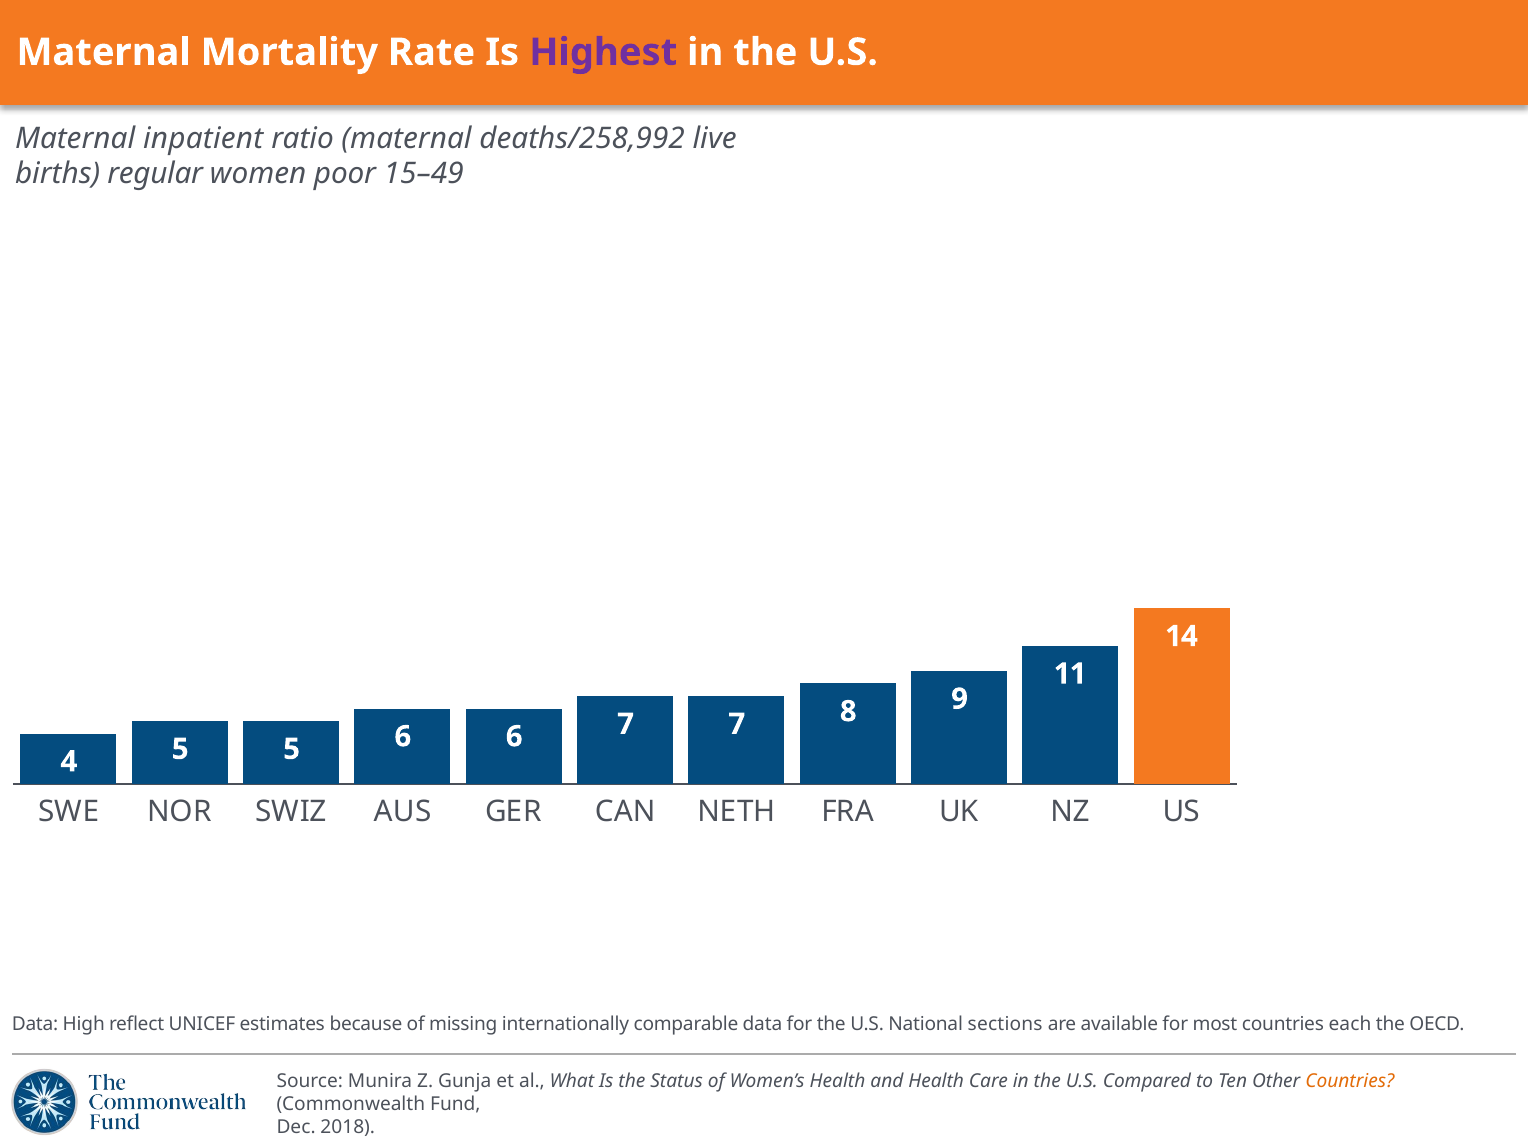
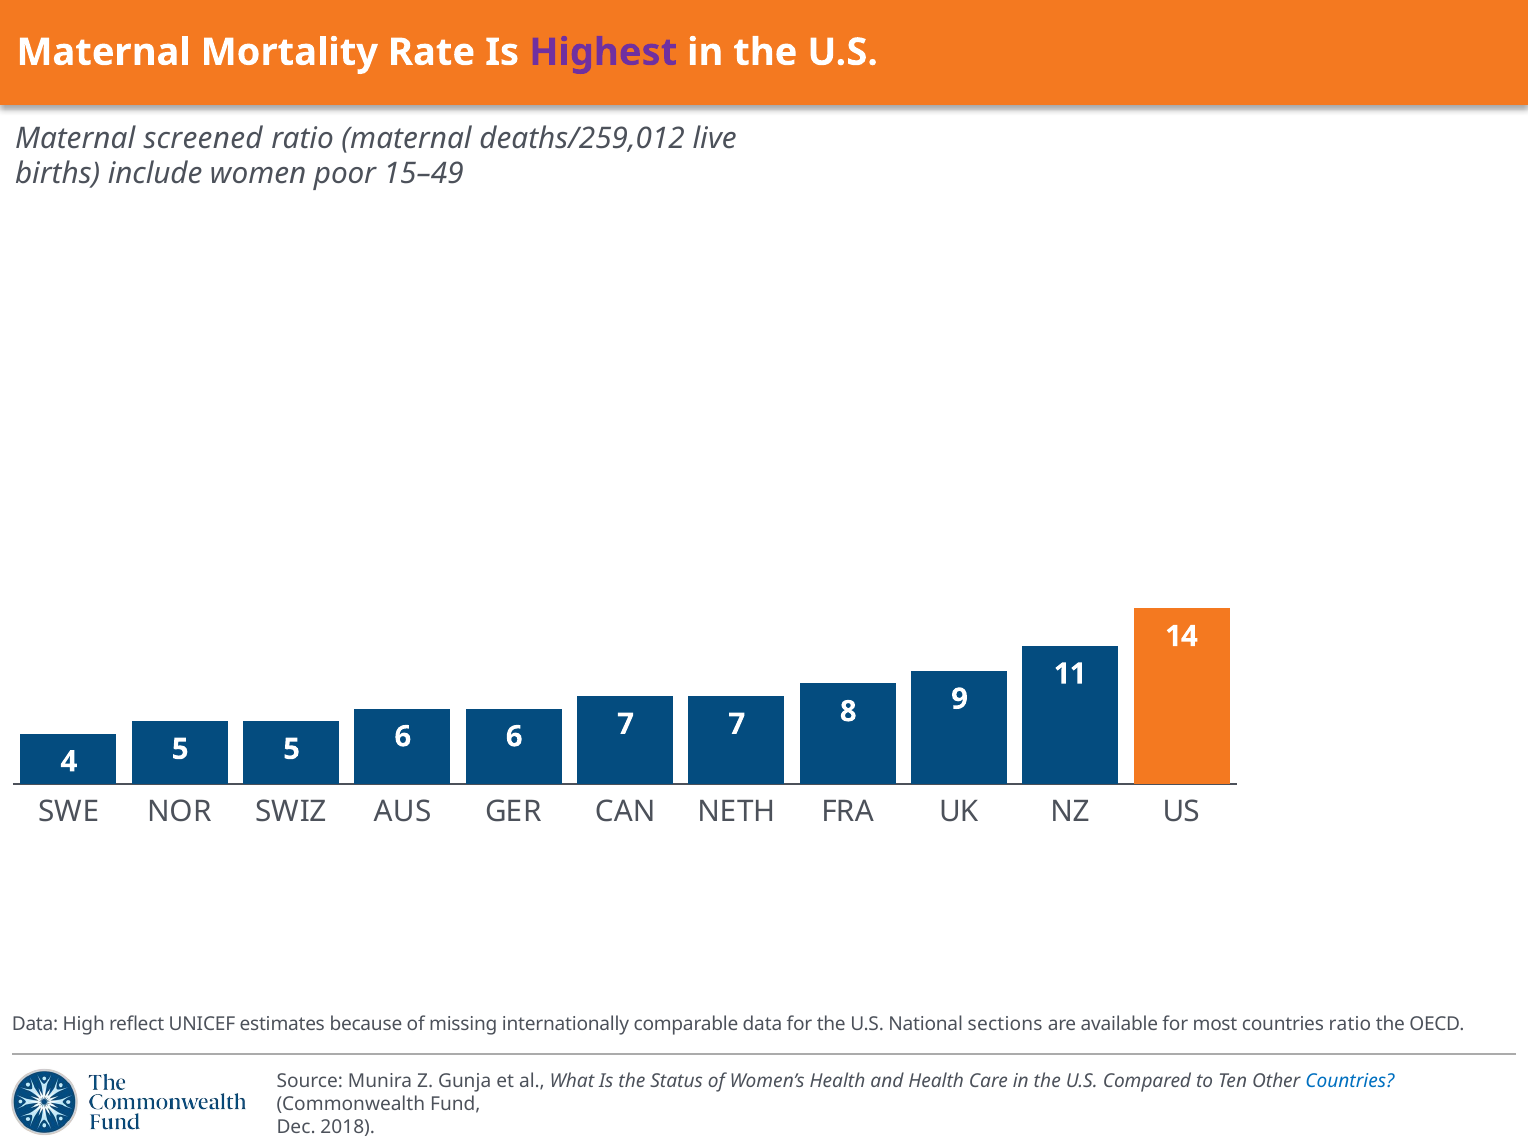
inpatient: inpatient -> screened (203, 138)
deaths/258,992: deaths/258,992 -> deaths/259,012 (582, 138)
regular: regular -> include (155, 174)
countries each: each -> ratio (1350, 1024)
Countries colour: orange -> blue (1350, 1081)
